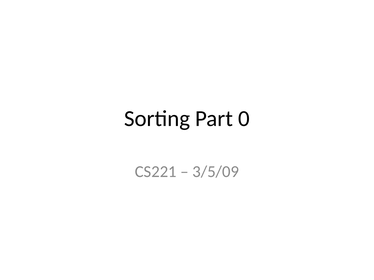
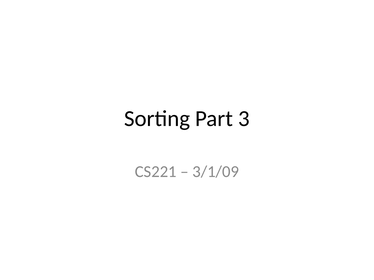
0: 0 -> 3 (244, 119)
3/5/09: 3/5/09 -> 3/1/09 (216, 172)
